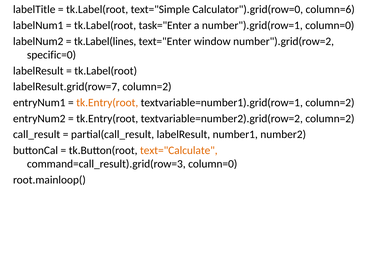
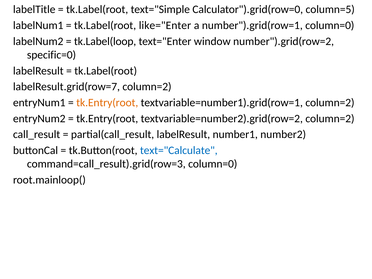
column=6: column=6 -> column=5 (330, 9)
task="Enter: task="Enter -> like="Enter (165, 25)
tk.Label(lines: tk.Label(lines -> tk.Label(loop (105, 41)
text="Calculate colour: orange -> blue (179, 150)
